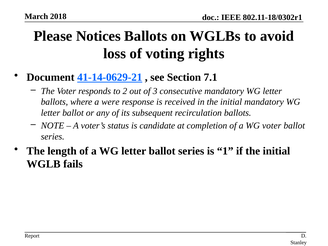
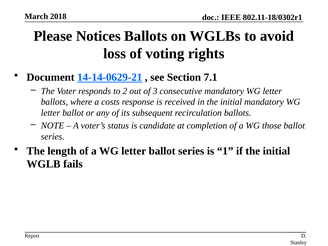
41-14-0629-21: 41-14-0629-21 -> 14-14-0629-21 (110, 77)
were: were -> costs (110, 102)
WG voter: voter -> those (272, 126)
